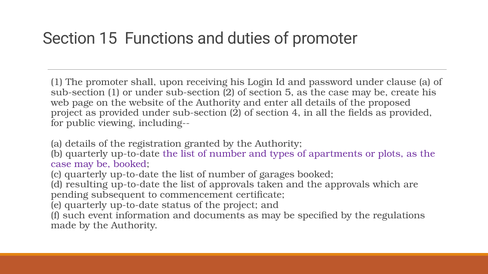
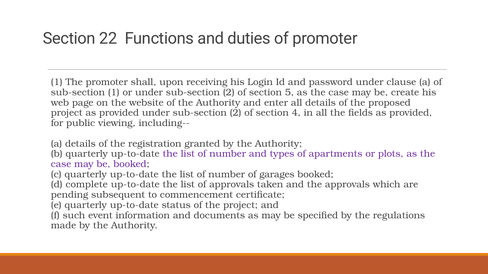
15: 15 -> 22 (108, 39)
resulting: resulting -> complete (87, 185)
